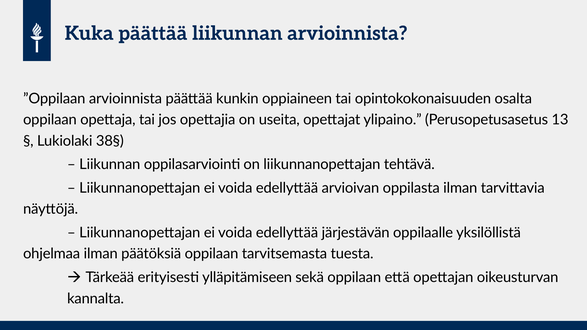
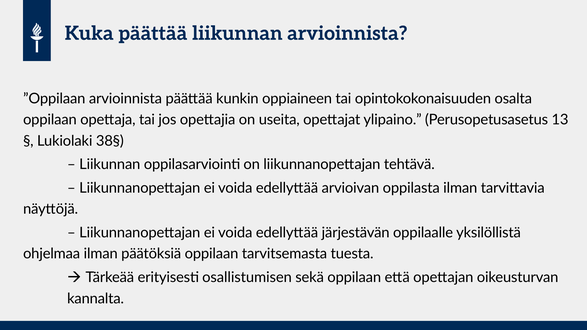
ylläpitämiseen: ylläpitämiseen -> osallistumisen (247, 278)
